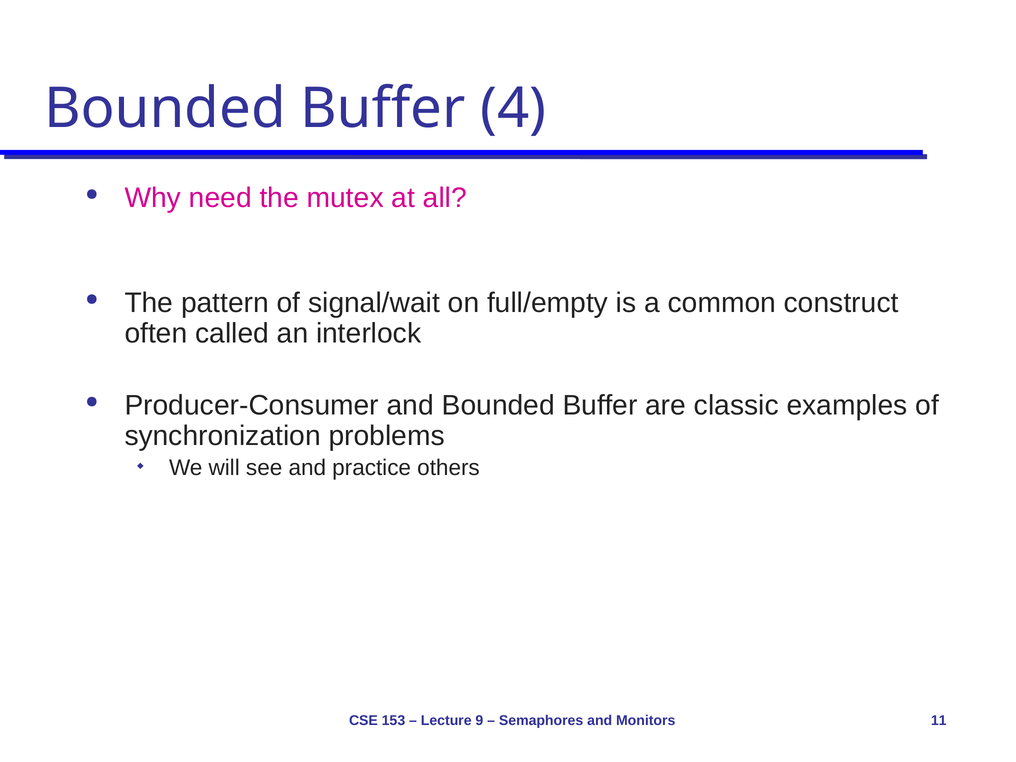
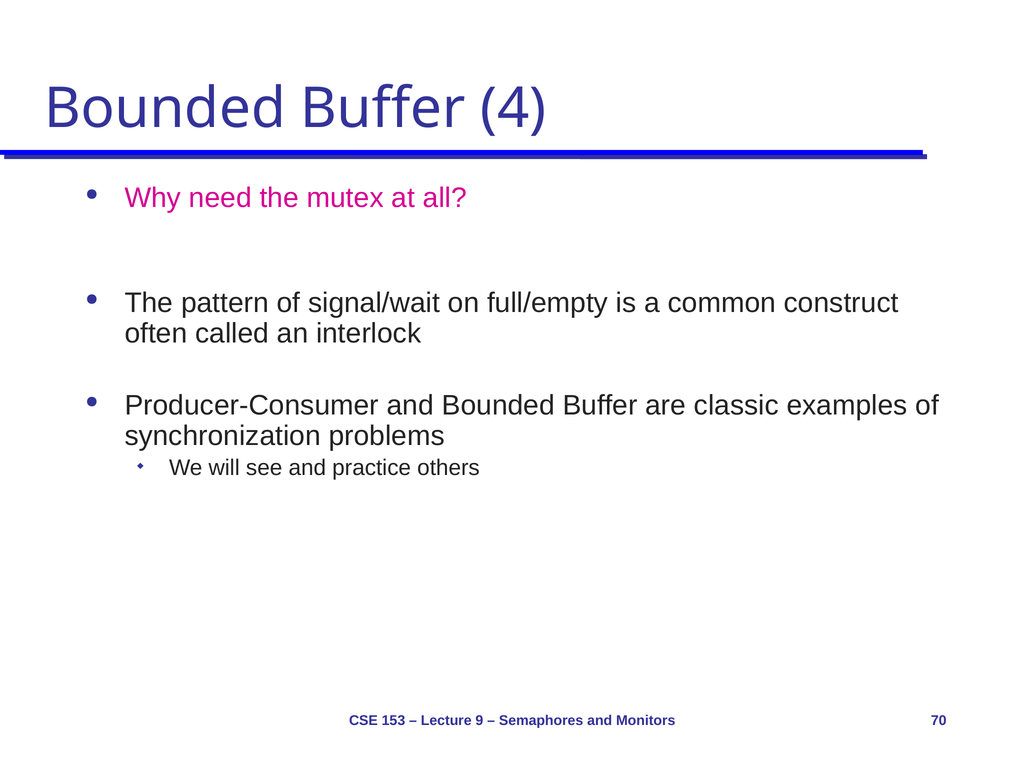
11: 11 -> 70 (939, 721)
